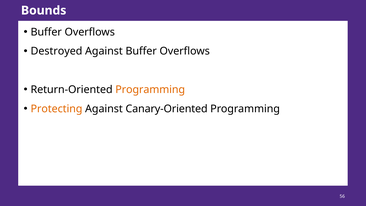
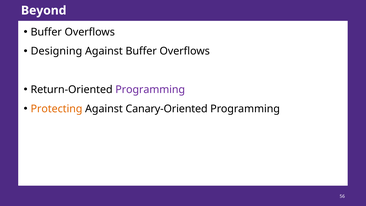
Bounds: Bounds -> Beyond (44, 10)
Destroyed: Destroyed -> Designing (56, 51)
Programming colour: orange -> purple (150, 90)
